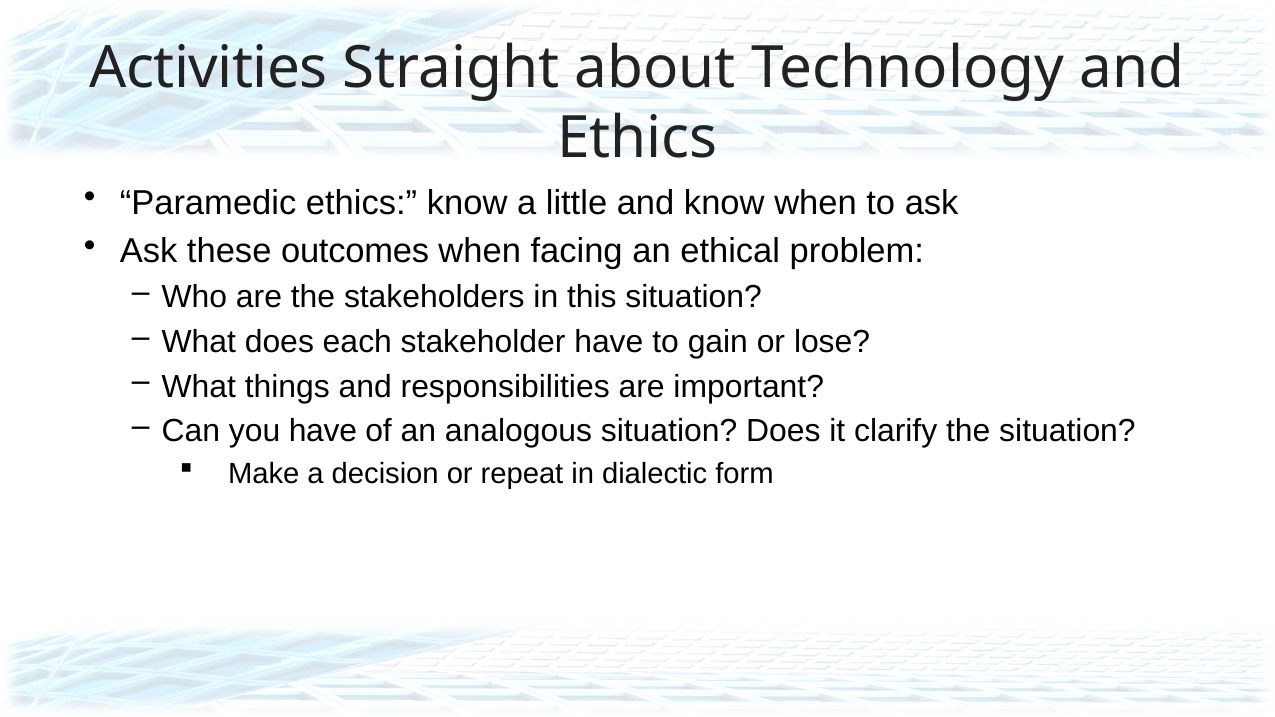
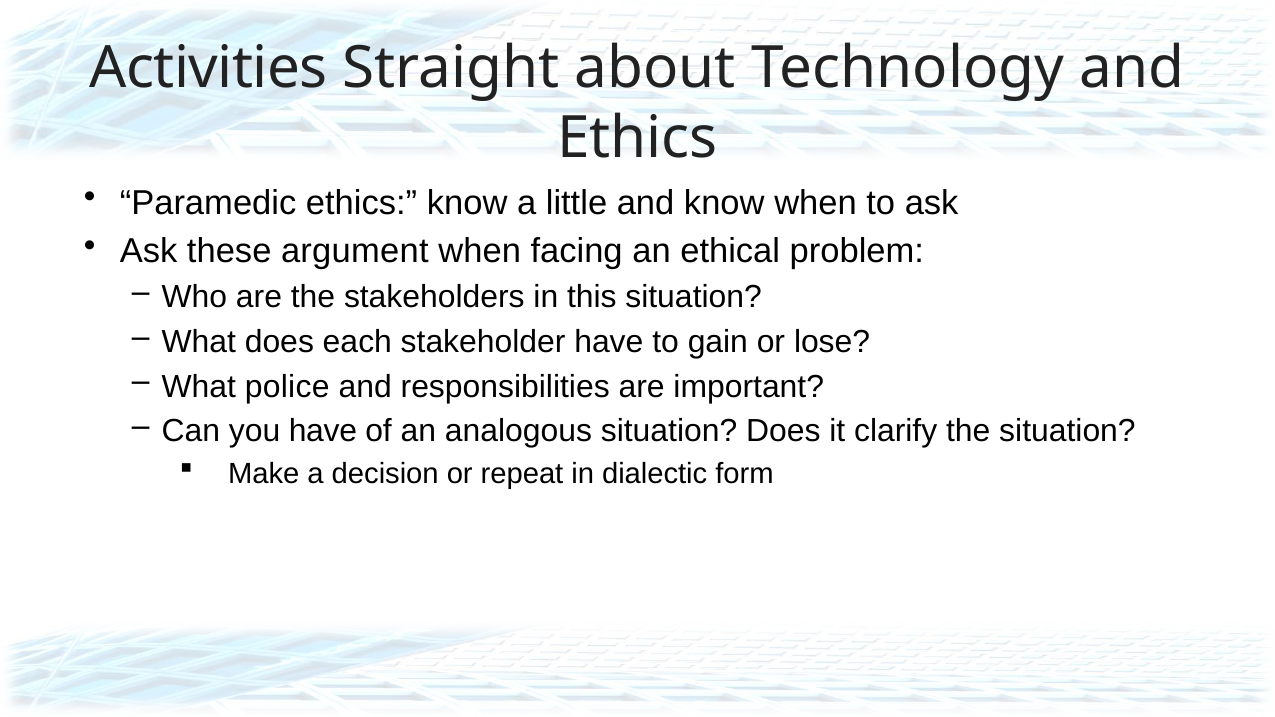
outcomes: outcomes -> argument (355, 252)
things: things -> police (287, 387)
